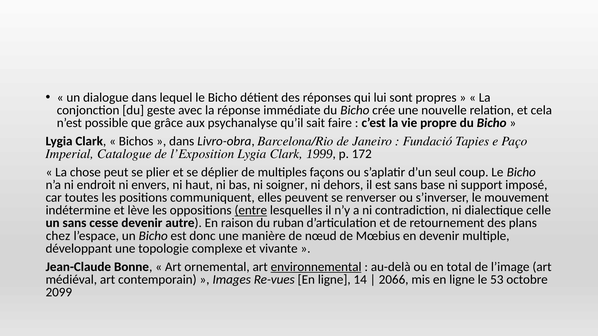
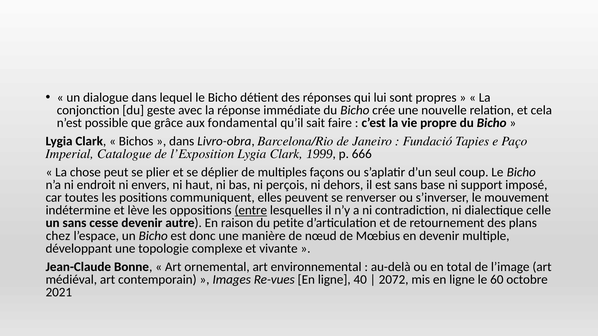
psychanalyse: psychanalyse -> fondamental (242, 123)
172: 172 -> 666 (362, 154)
soigner: soigner -> perçois (287, 185)
ruban: ruban -> petite (288, 223)
environnemental underline: present -> none (316, 267)
14: 14 -> 40 (360, 280)
2066: 2066 -> 2072 (394, 280)
53: 53 -> 60 (497, 280)
2099: 2099 -> 2021 (59, 292)
